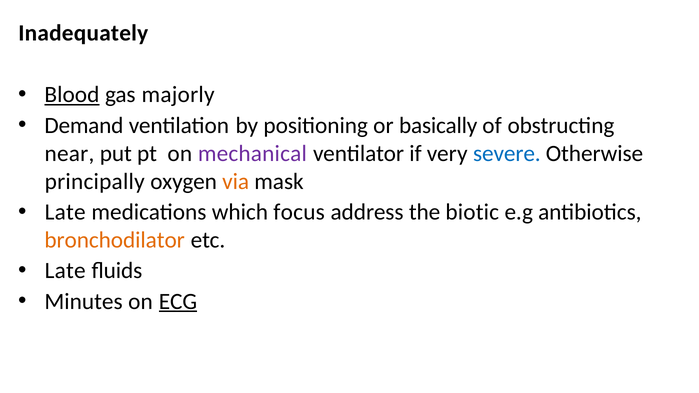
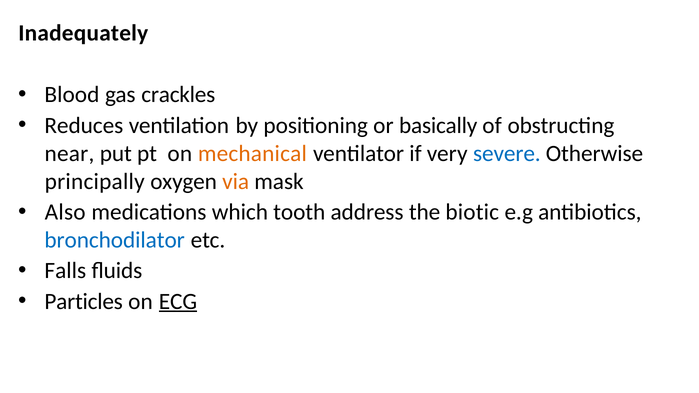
Blood underline: present -> none (72, 95)
majorly: majorly -> crackles (178, 95)
Demand: Demand -> Reduces (84, 125)
mechanical colour: purple -> orange (252, 153)
Late: Late -> Also (65, 212)
focus: focus -> tooth (299, 212)
bronchodilator colour: orange -> blue (115, 240)
Late: Late -> Falls (65, 271)
Minutes: Minutes -> Particles (84, 302)
